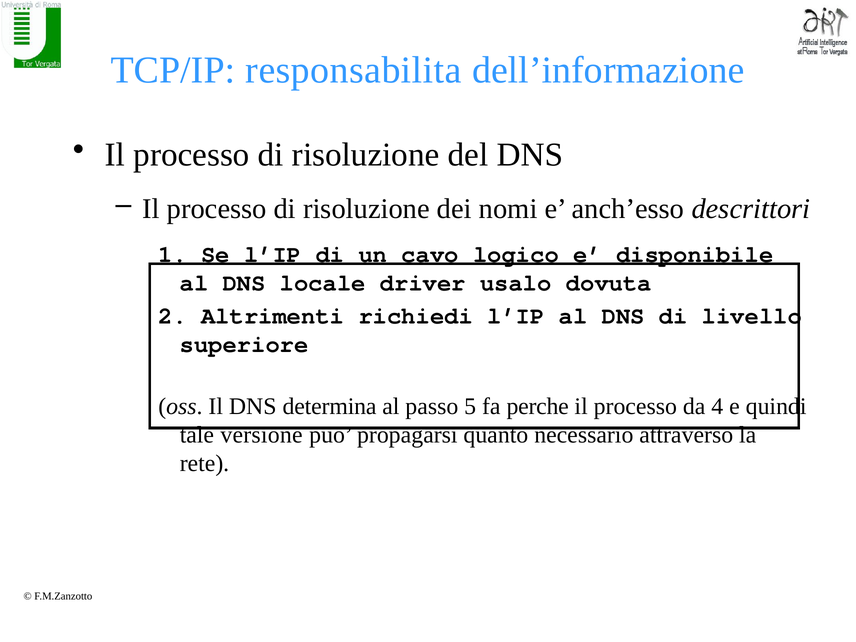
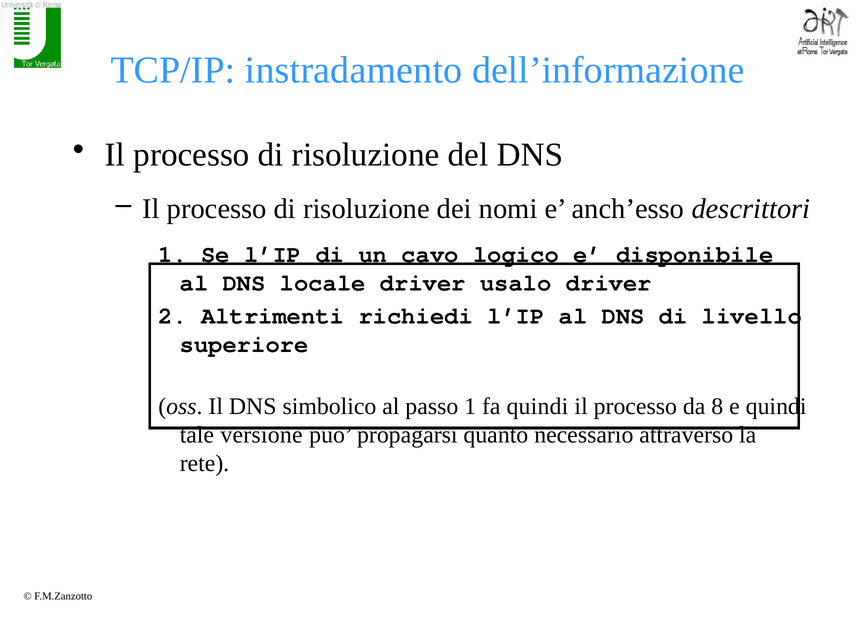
responsabilita: responsabilita -> instradamento (354, 70)
usalo dovuta: dovuta -> driver (609, 283)
determina: determina -> simbolico (329, 406)
passo 5: 5 -> 1 (470, 406)
fa perche: perche -> quindi (537, 406)
4: 4 -> 8 (717, 406)
